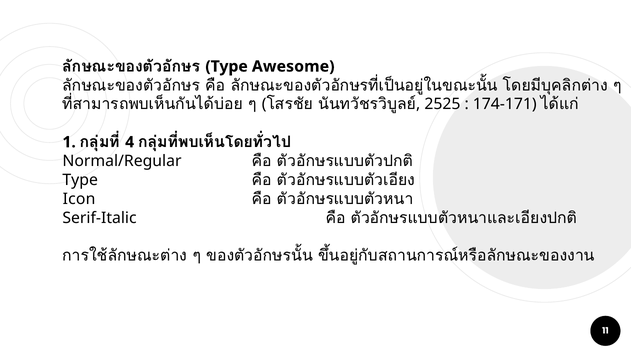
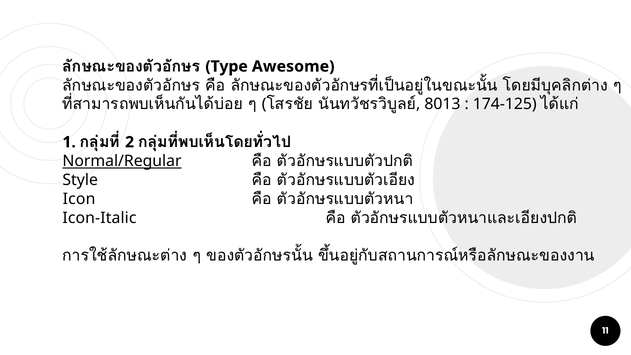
2525: 2525 -> 8013 (442, 104)
174-171: 174-171 -> 174-125 (505, 104)
4: 4 -> 2 (130, 142)
Normal/Regular underline: none -> present (122, 161)
Type: Type -> Style (80, 180)
Serif-Italic: Serif-Italic -> Icon-Italic (99, 218)
